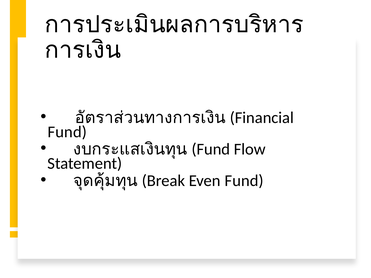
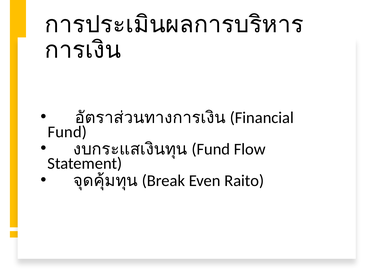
Even Fund: Fund -> Raito (244, 181)
